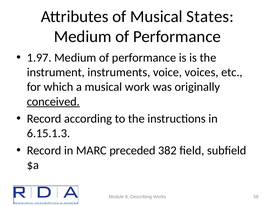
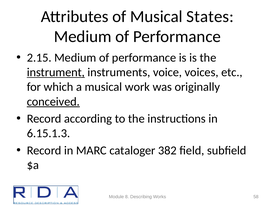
1.97: 1.97 -> 2.15 (39, 58)
instrument underline: none -> present (56, 72)
preceded: preceded -> cataloger (132, 151)
